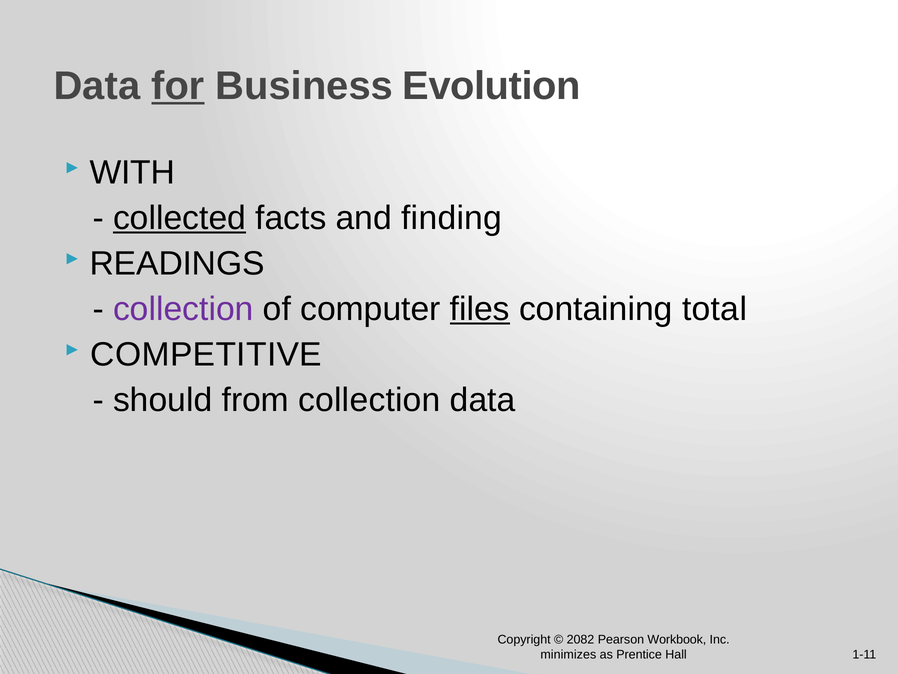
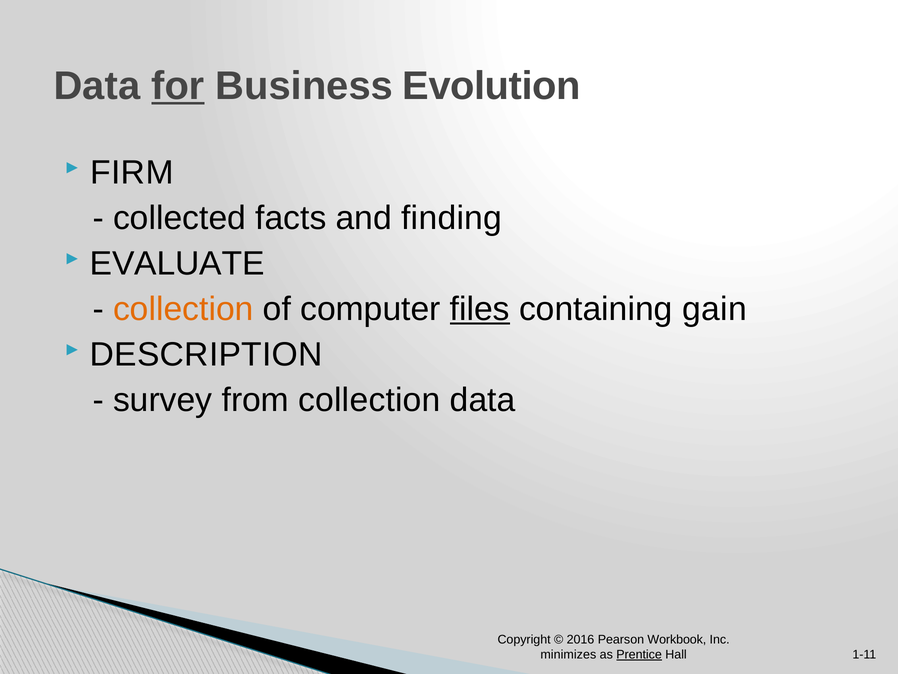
WITH: WITH -> FIRM (132, 173)
collected underline: present -> none (180, 218)
READINGS: READINGS -> EVALUATE (177, 263)
collection colour: purple -> orange (183, 309)
total: total -> gain (715, 309)
COMPETITIVE: COMPETITIVE -> DESCRIPTION (206, 354)
should: should -> survey (163, 400)
2082: 2082 -> 2016 (580, 639)
Prentice underline: none -> present (639, 654)
